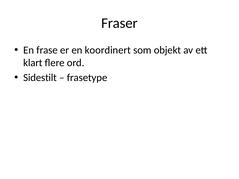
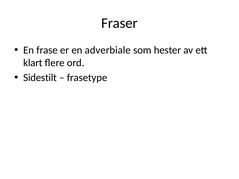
koordinert: koordinert -> adverbiale (108, 50)
objekt: objekt -> hester (167, 50)
